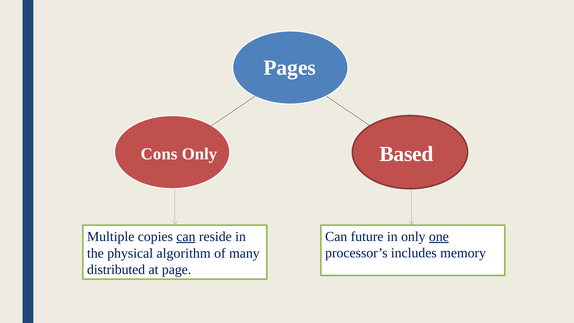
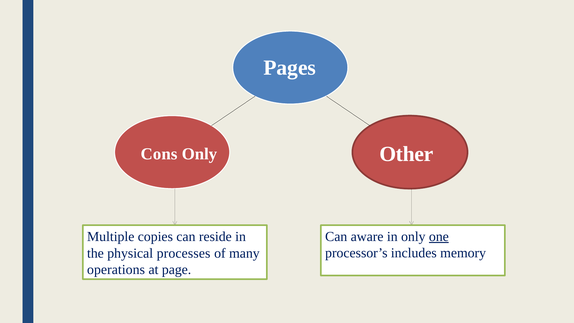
Based: Based -> Other (406, 154)
future: future -> aware (367, 237)
can underline: present -> none (186, 237)
algorithm: algorithm -> processes (184, 253)
distributed: distributed -> operations (116, 270)
